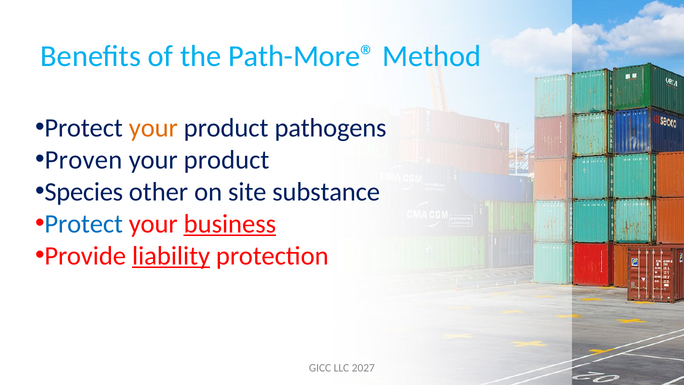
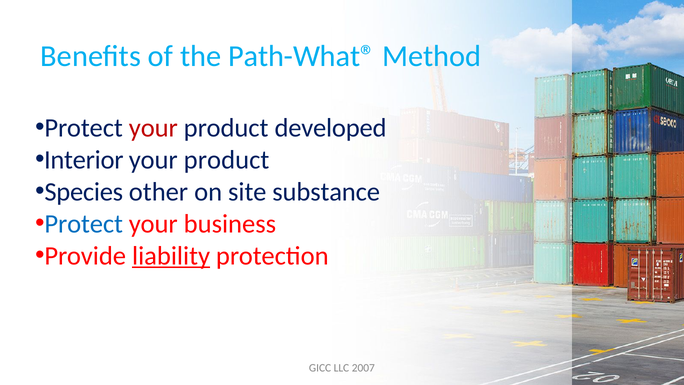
Path-More®: Path-More® -> Path-What® (302, 56)
your colour: orange -> red (153, 128)
pathogens: pathogens -> developed (330, 128)
Proven: Proven -> Interior (84, 160)
business underline: present -> none (230, 224)
2027: 2027 -> 2007 (363, 368)
